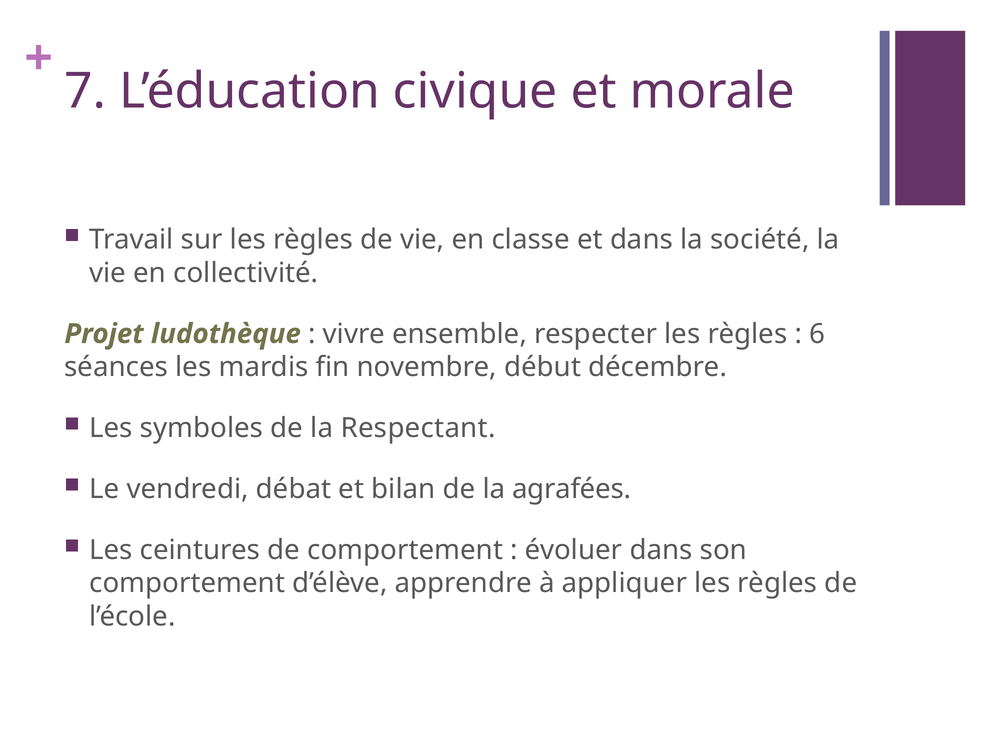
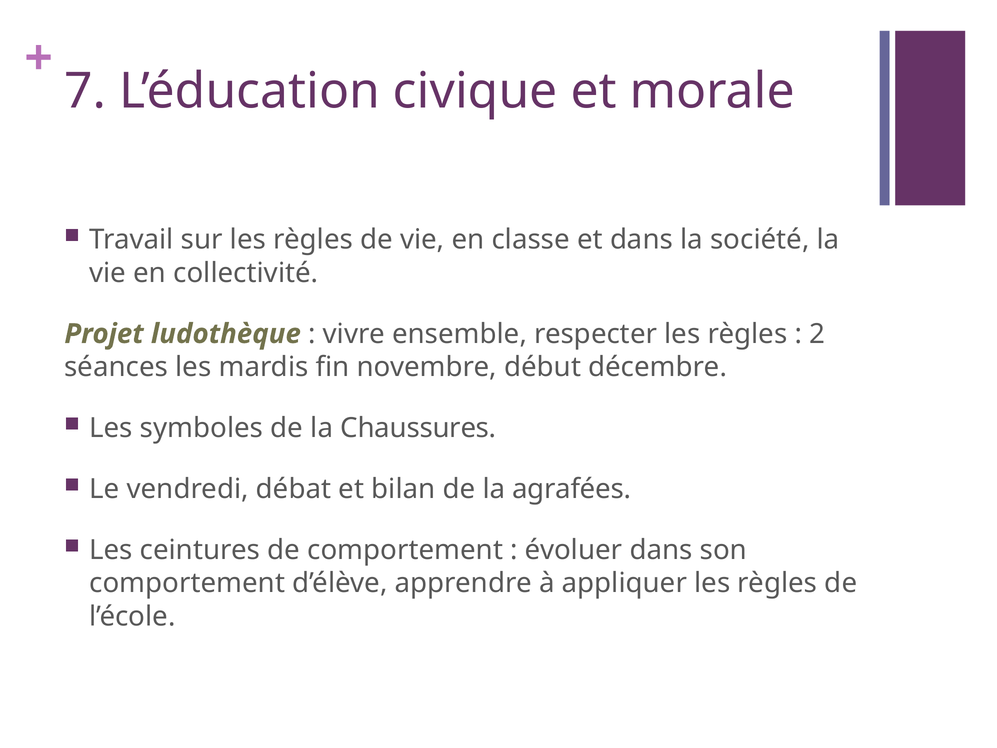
6: 6 -> 2 (817, 334)
Respectant: Respectant -> Chaussures (418, 428)
